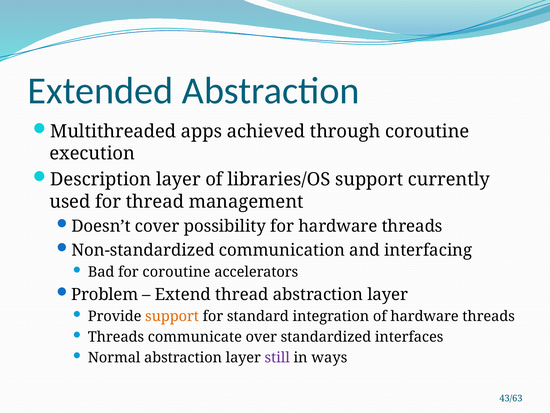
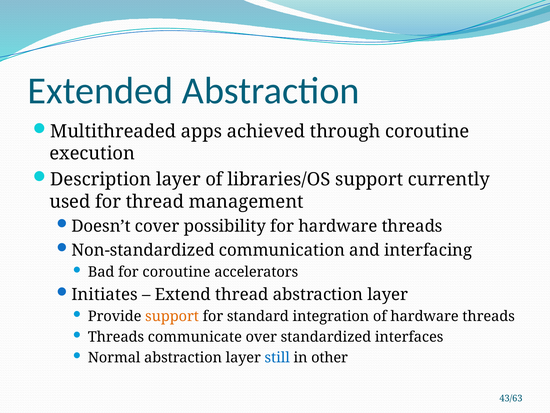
Problem: Problem -> Initiates (105, 294)
still colour: purple -> blue (277, 357)
ways: ways -> other (330, 357)
